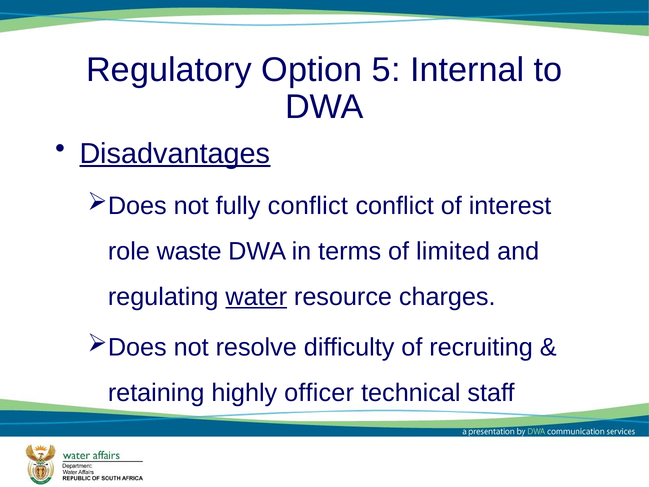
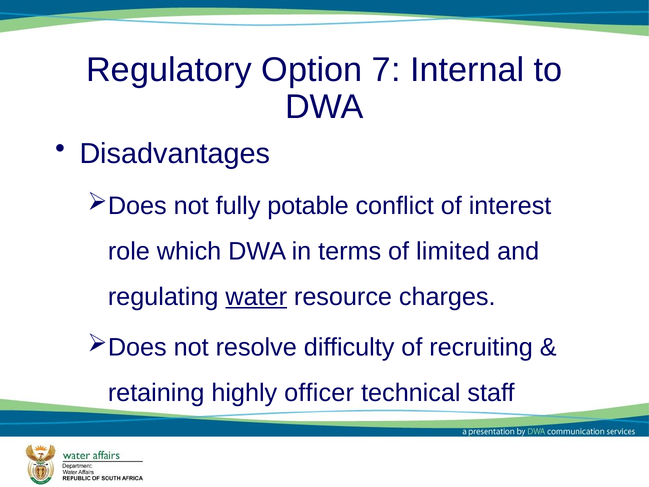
5: 5 -> 7 (386, 70)
Disadvantages underline: present -> none (175, 154)
fully conflict: conflict -> potable (308, 206)
waste: waste -> which (189, 251)
